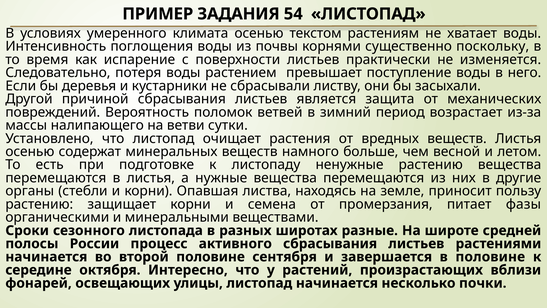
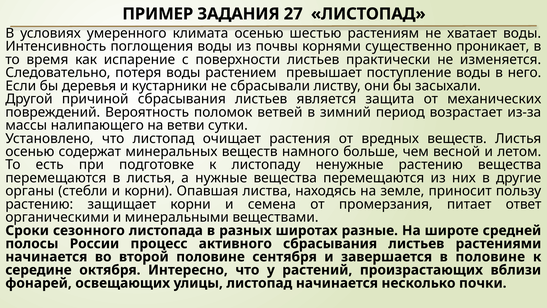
54: 54 -> 27 (293, 14)
текстом: текстом -> шестью (315, 33)
поскольку: поскольку -> проникает (493, 46)
фазы: фазы -> ответ (524, 204)
